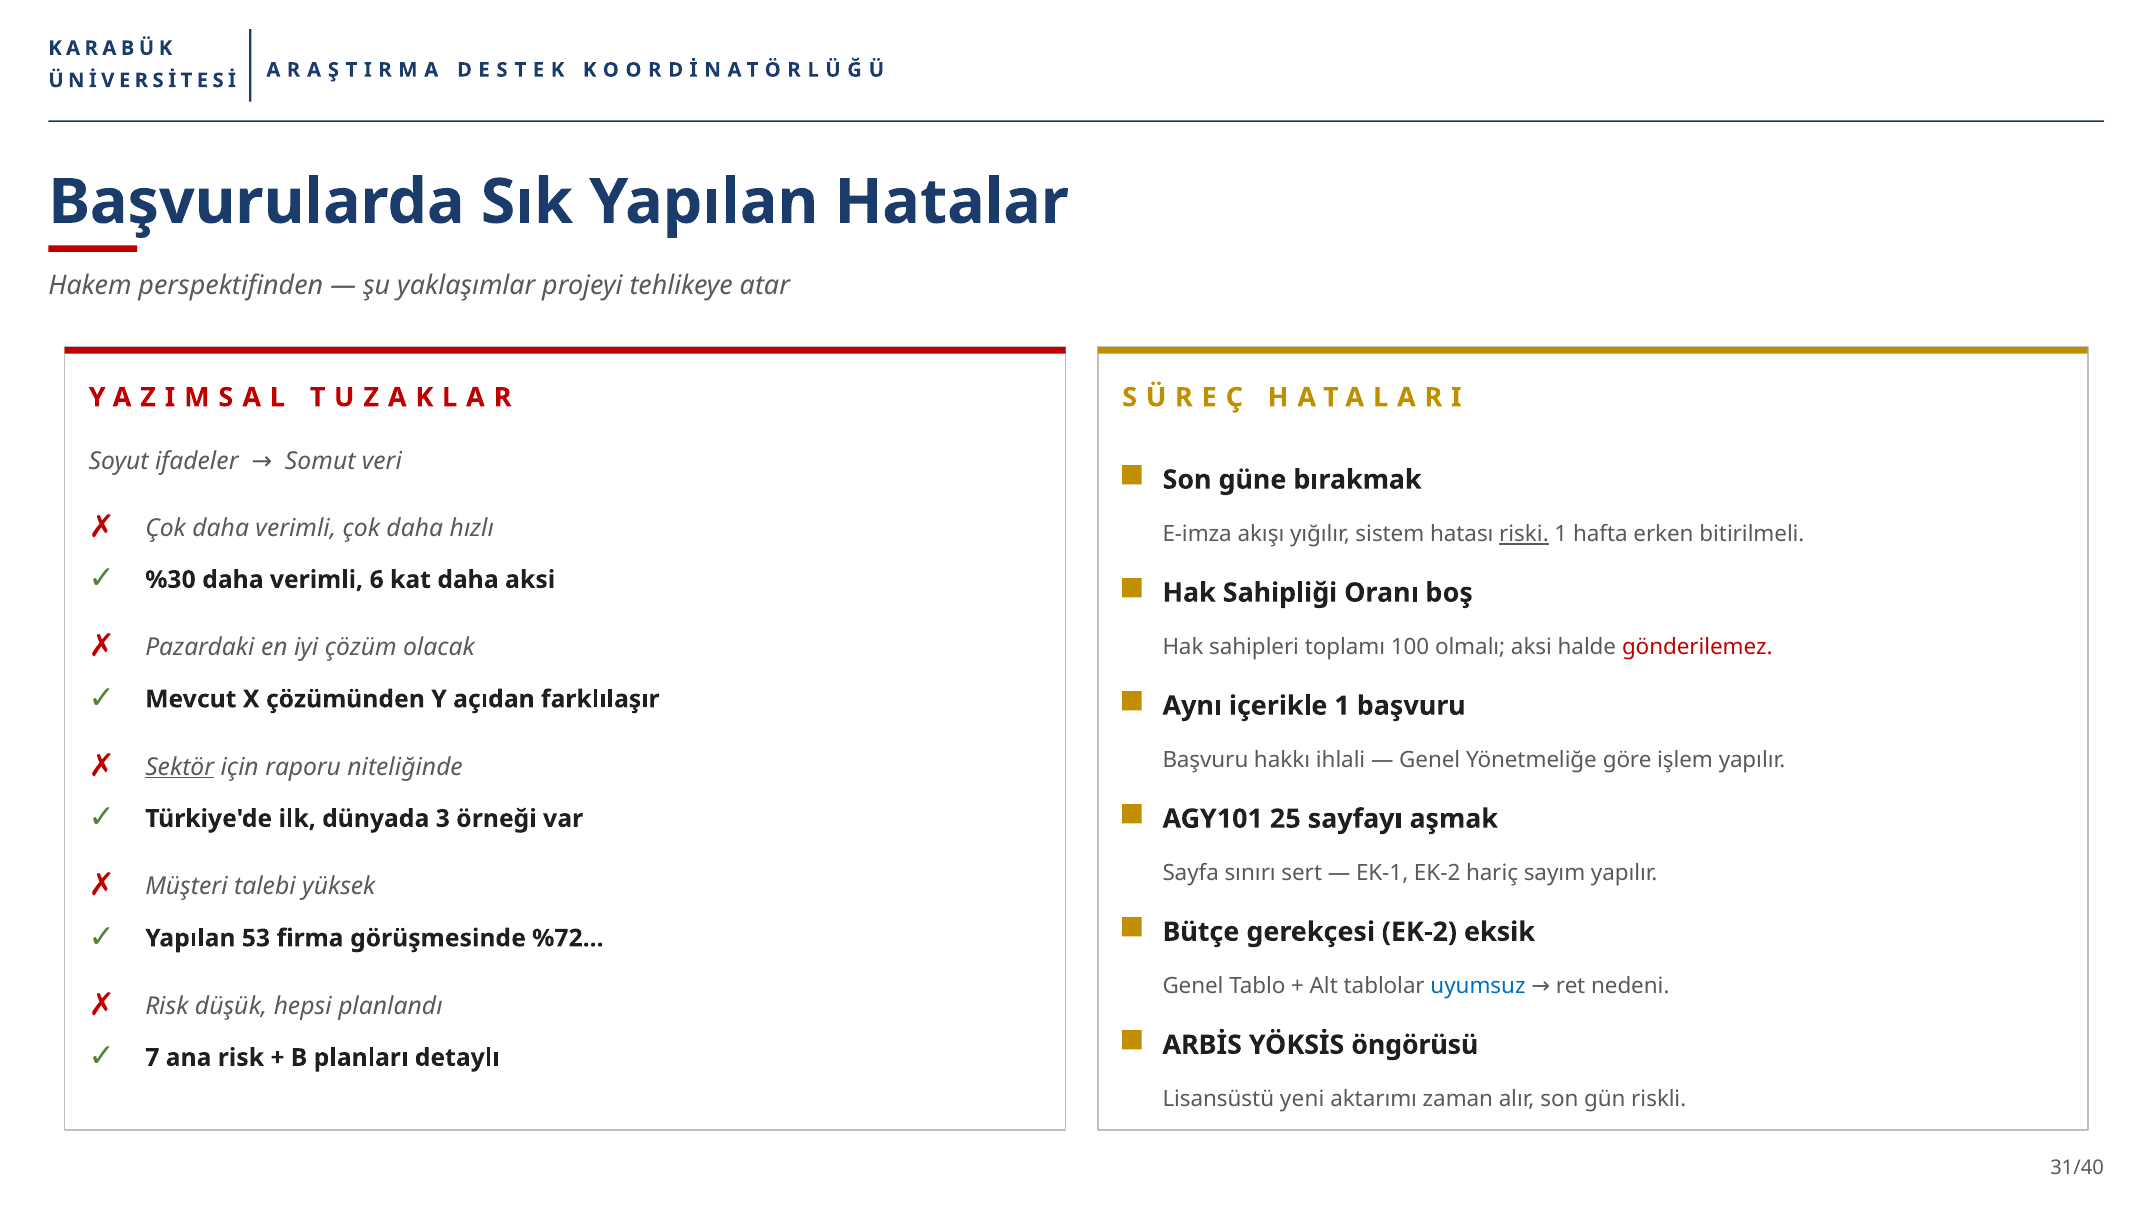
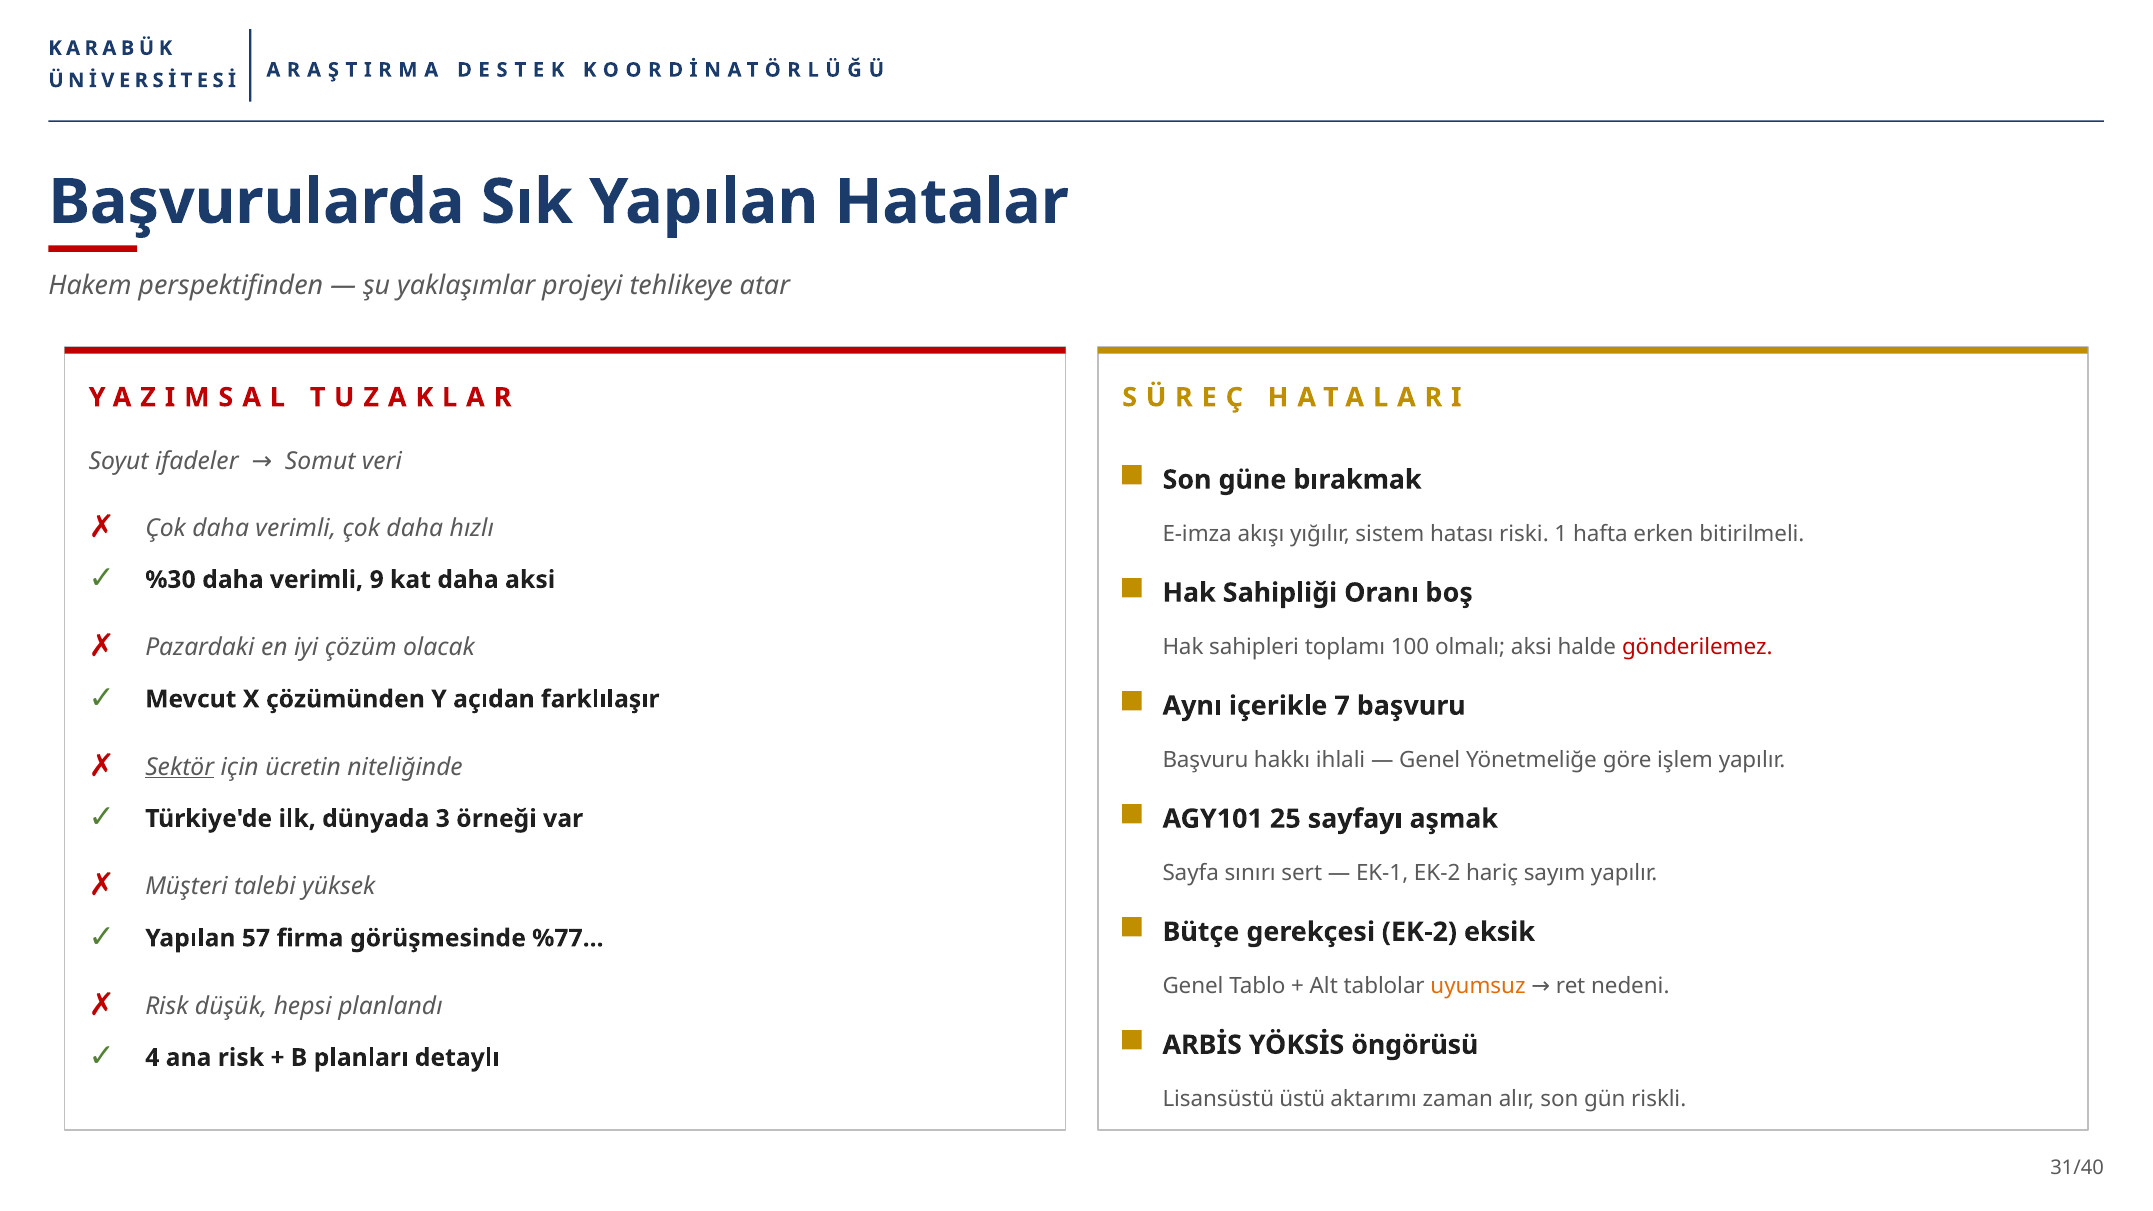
riski underline: present -> none (1524, 534)
6: 6 -> 9 (377, 580)
içerikle 1: 1 -> 7 (1342, 706)
raporu: raporu -> ücretin (303, 767)
53: 53 -> 57 (256, 938)
%72: %72 -> %77 (568, 938)
uyumsuz colour: blue -> orange (1478, 986)
7: 7 -> 4 (152, 1058)
yeni: yeni -> üstü (1302, 1100)
